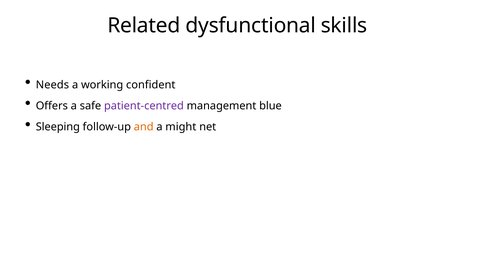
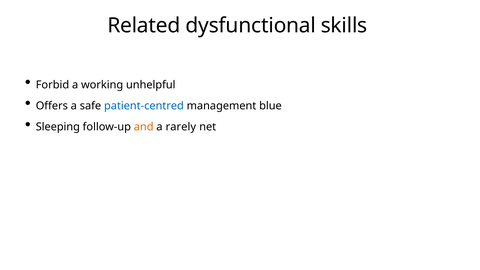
Needs: Needs -> Forbid (52, 85)
confident: confident -> unhelpful (151, 85)
patient-centred colour: purple -> blue (144, 106)
might: might -> rarely (181, 127)
